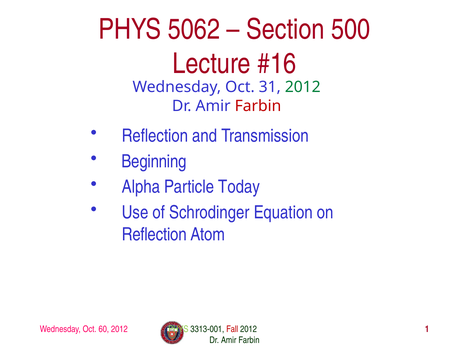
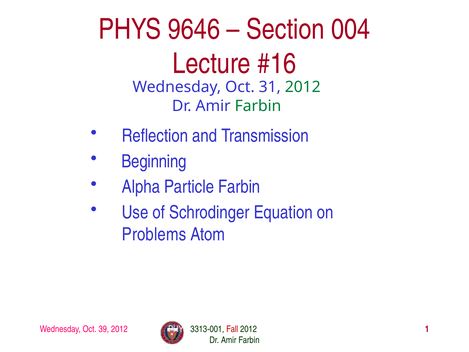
5062: 5062 -> 9646 (194, 29)
500: 500 -> 004 (351, 29)
Farbin colour: red -> green (258, 106)
Particle Today: Today -> Farbin (239, 187)
Reflection: Reflection -> Problems (154, 234)
60: 60 -> 39 (104, 329)
PHYS colour: light green -> white (178, 329)
